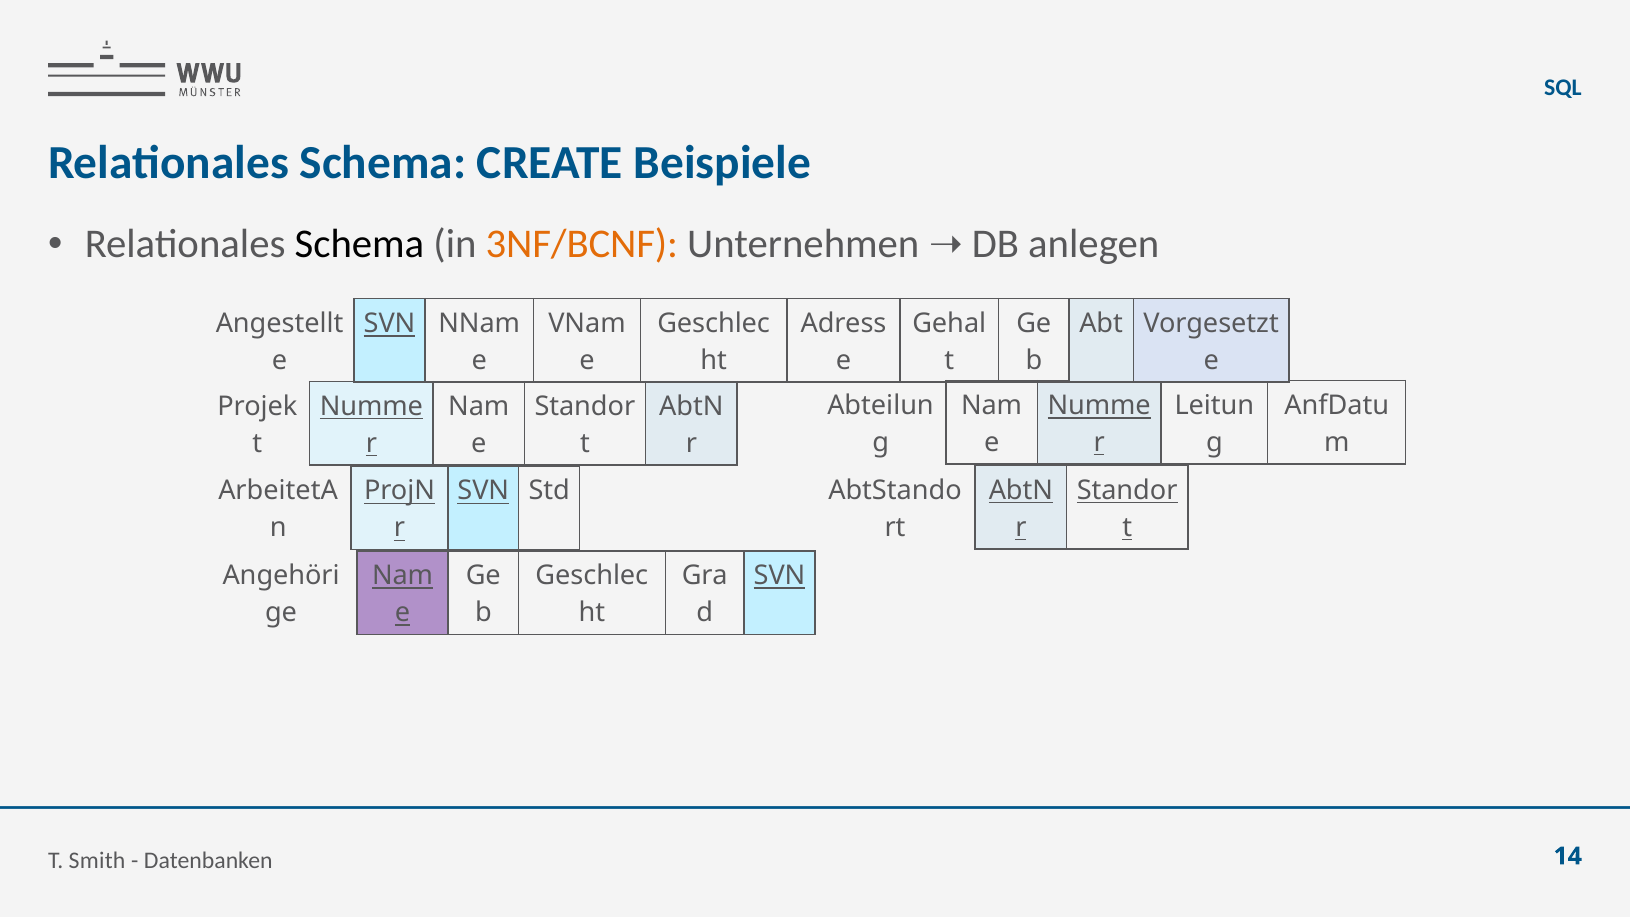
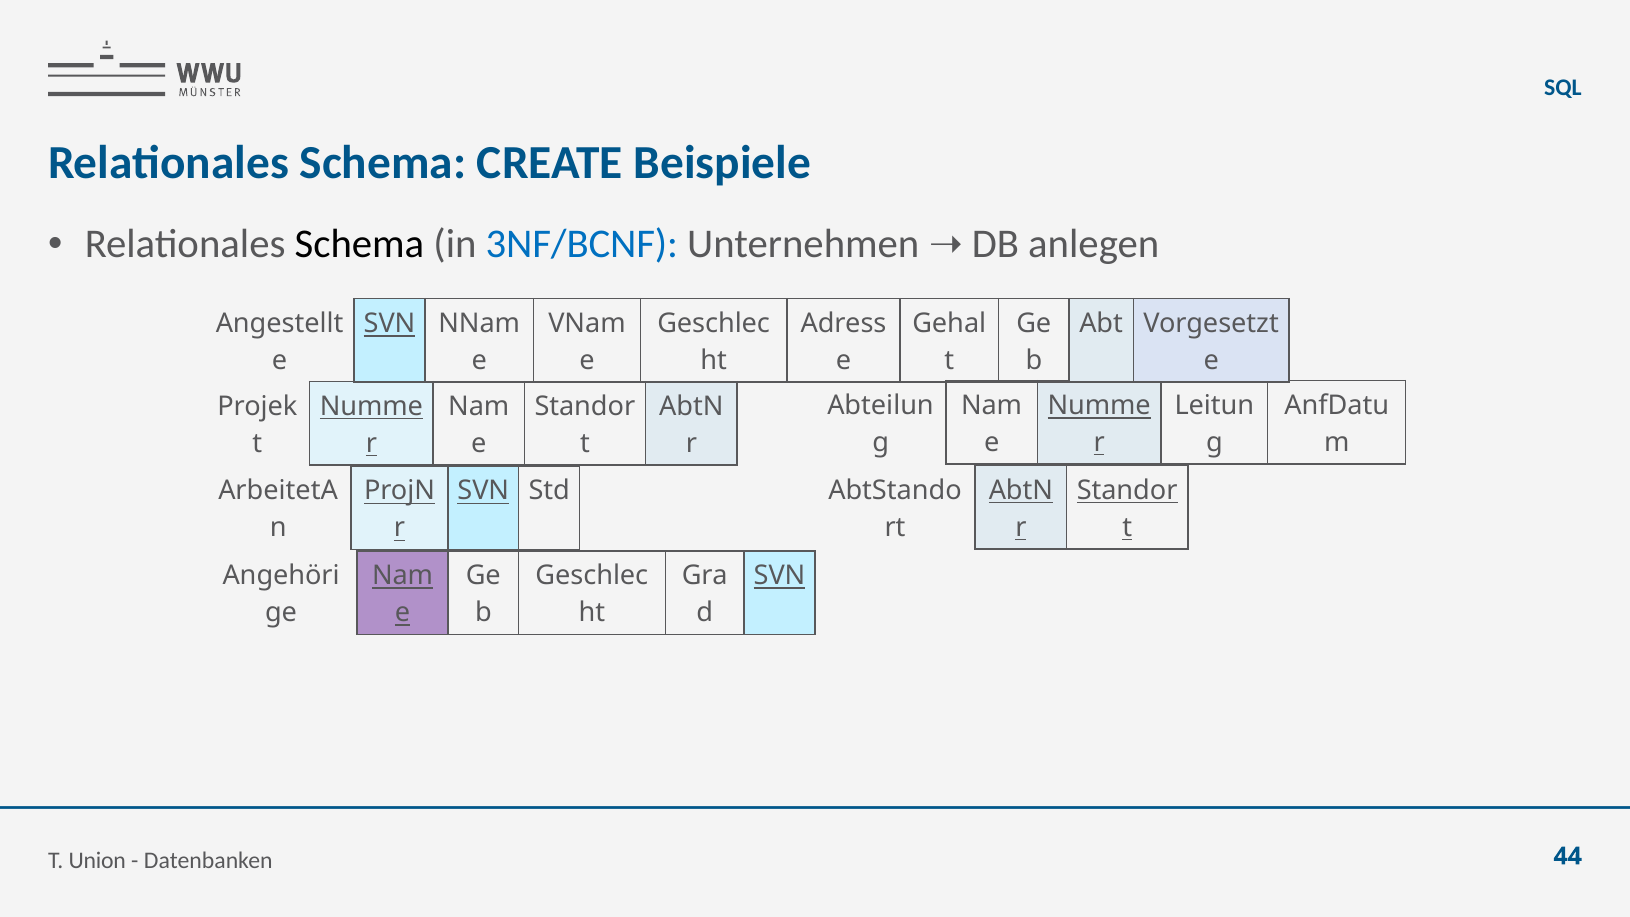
3NF/BCNF colour: orange -> blue (582, 244)
Smith: Smith -> Union (97, 860)
14: 14 -> 44 (1568, 856)
